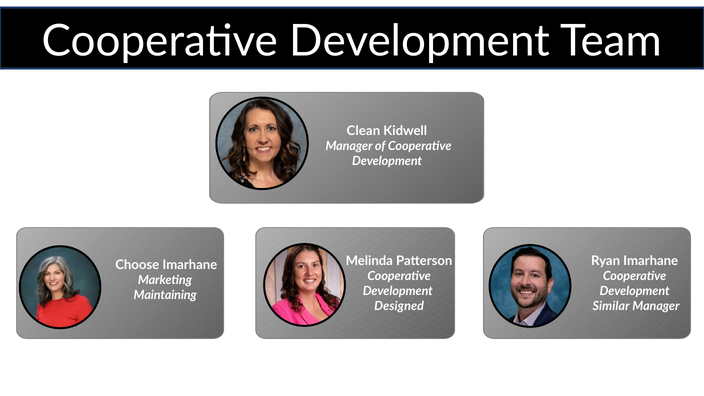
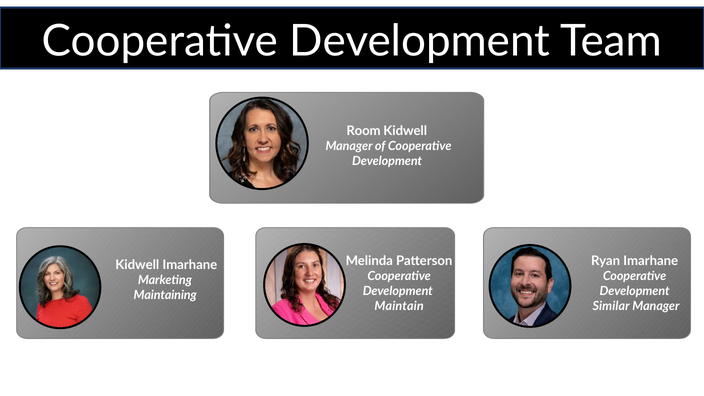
Clean: Clean -> Room (364, 131)
Choose: Choose -> Kidwell (137, 265)
Designed: Designed -> Maintain (399, 306)
